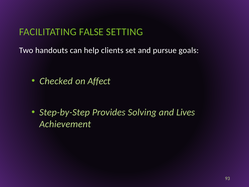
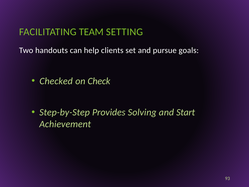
FALSE: FALSE -> TEAM (91, 32)
Affect: Affect -> Check (99, 81)
Lives: Lives -> Start (186, 112)
